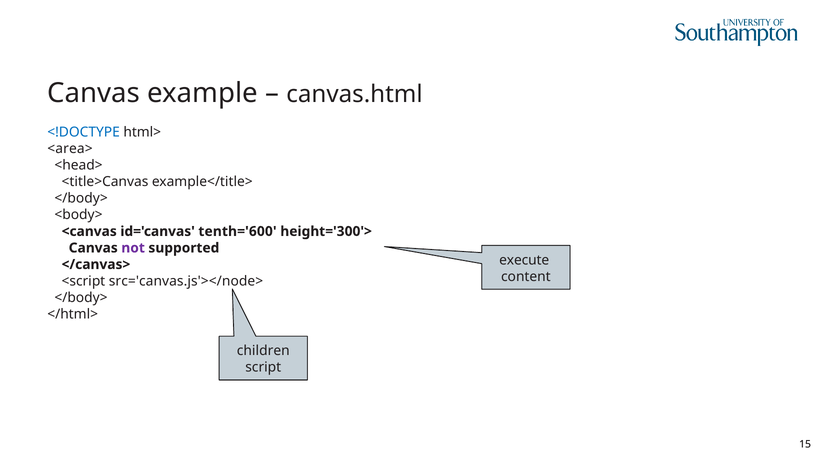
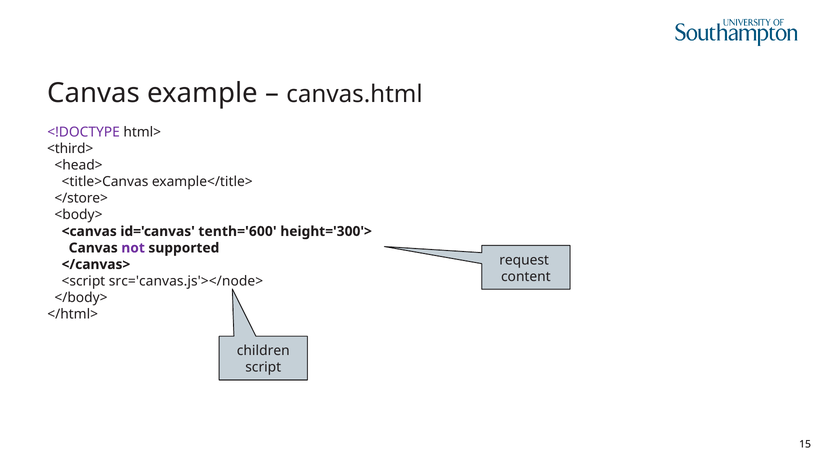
<!DOCTYPE colour: blue -> purple (84, 132)
<area>: <area> -> <third> (70, 149)
</body>: </body> -> </store> (81, 198)
execute: execute -> request (524, 260)
